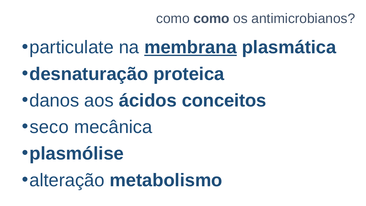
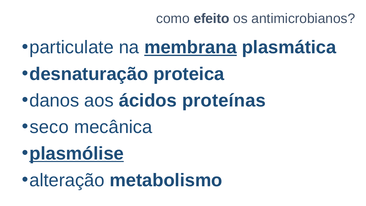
como como: como -> efeito (211, 19)
conceitos: conceitos -> proteínas (224, 101)
plasmólise underline: none -> present (77, 154)
